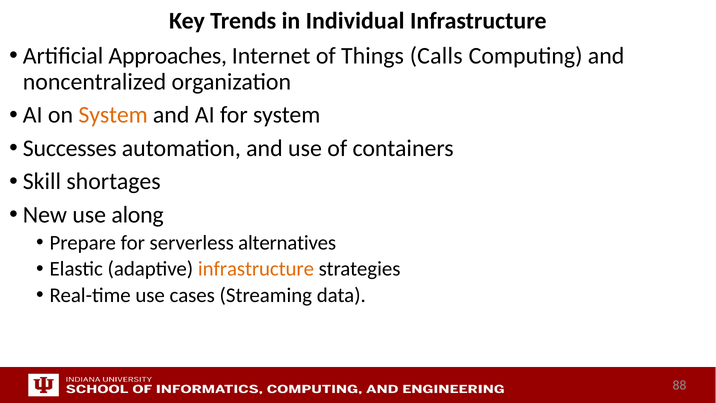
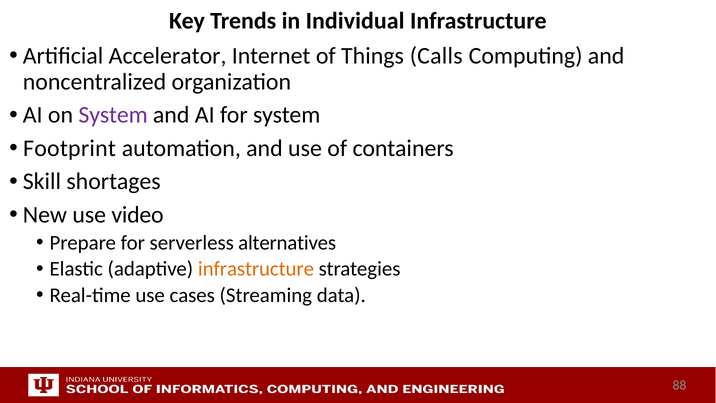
Approaches: Approaches -> Accelerator (168, 56)
System colour: orange -> purple (113, 115)
Successes: Successes -> Footprint (69, 148)
along: along -> video (138, 215)
